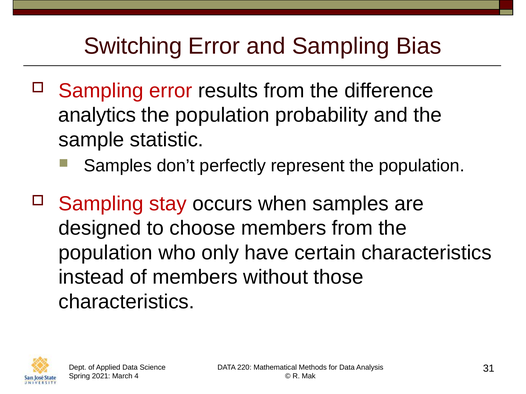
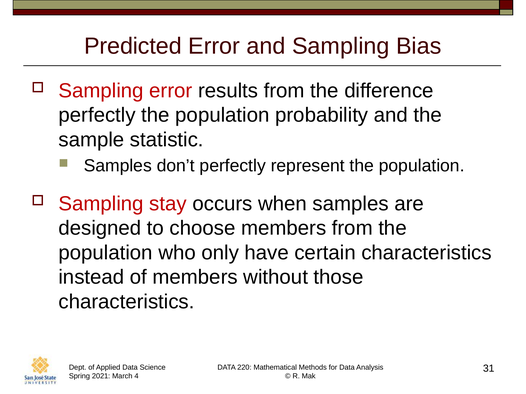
Switching: Switching -> Predicted (133, 46)
analytics: analytics -> perfectly (97, 115)
